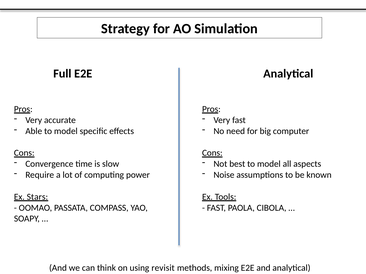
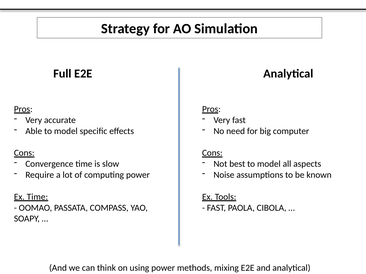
Ex Stars: Stars -> Time (37, 197)
using revisit: revisit -> power (163, 268)
